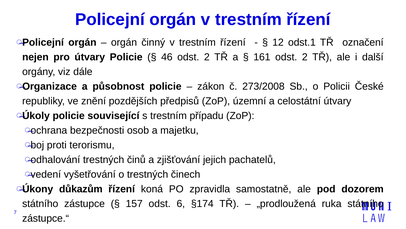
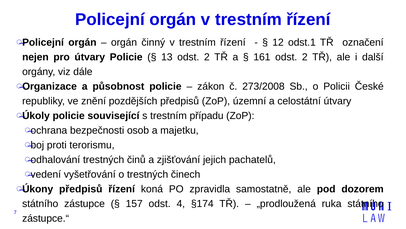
46: 46 -> 13 (167, 57)
Úkony důkazům: důkazům -> předpisů (81, 189)
6: 6 -> 4 (181, 203)
